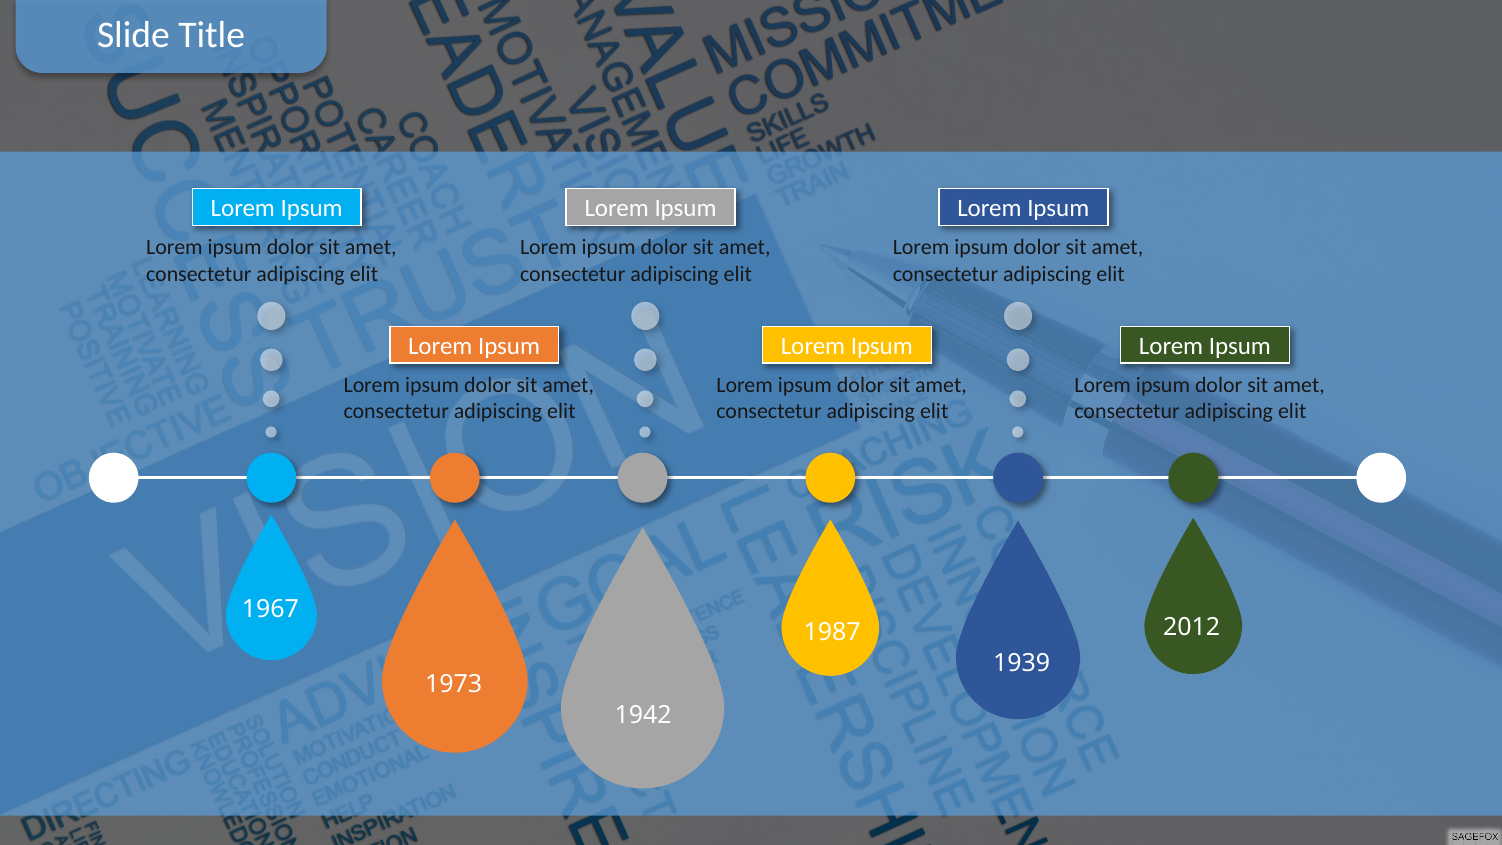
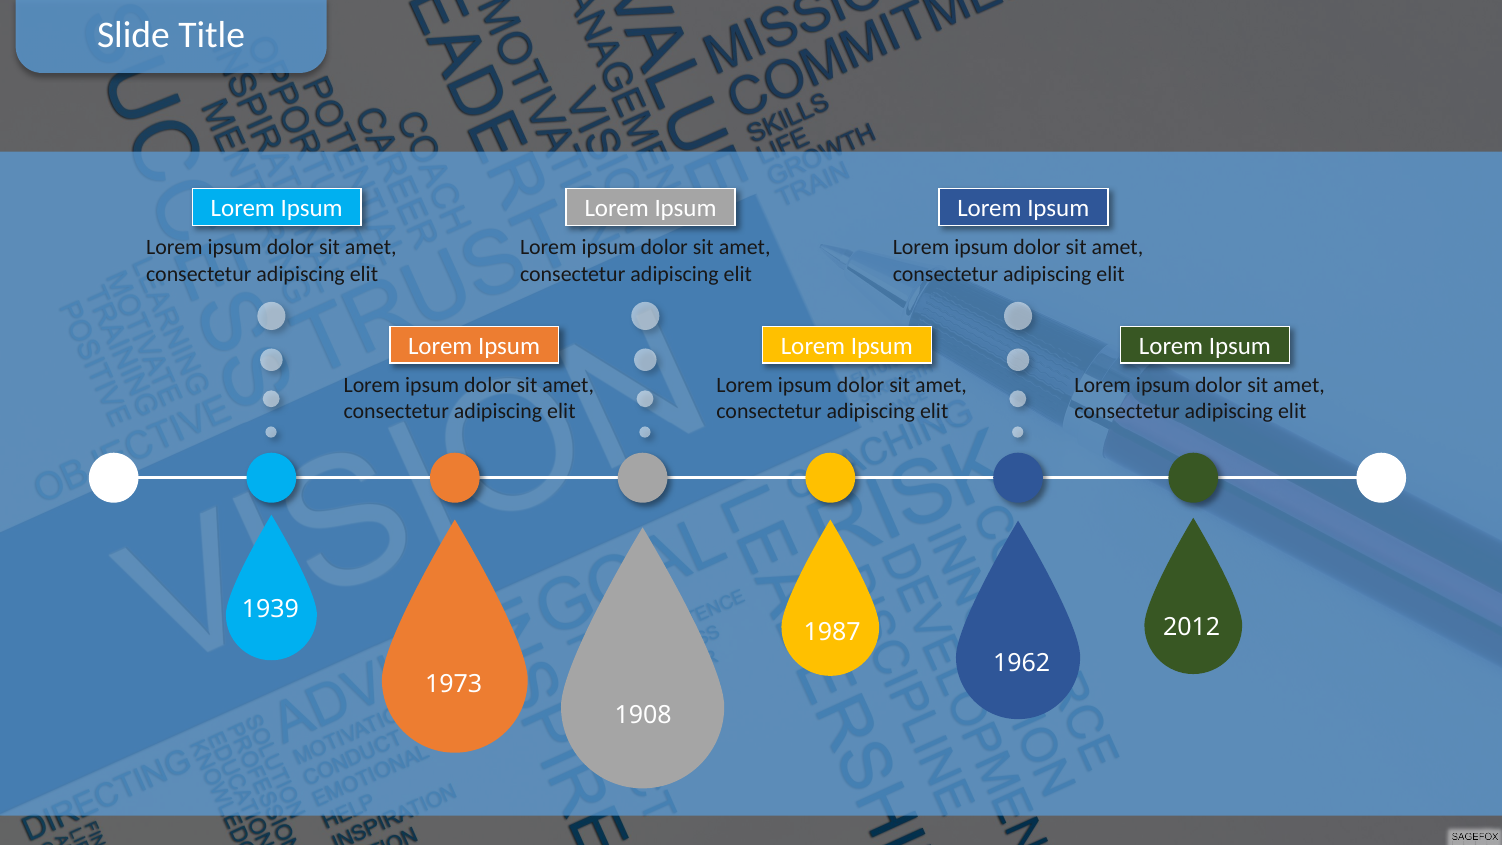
1967: 1967 -> 1939 (270, 609)
1939: 1939 -> 1962 (1022, 663)
1942: 1942 -> 1908 (643, 716)
